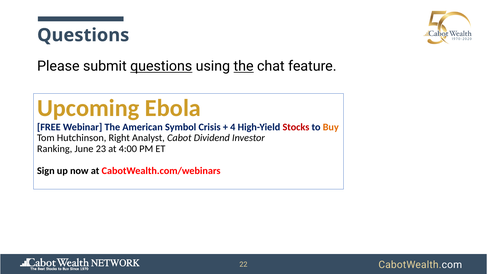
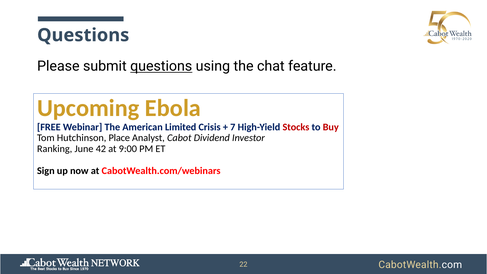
the underline: present -> none (244, 66)
Symbol: Symbol -> Limited (181, 127)
4: 4 -> 7 (233, 127)
Buy colour: orange -> red (331, 127)
Right: Right -> Place (119, 138)
23: 23 -> 42 (101, 149)
4:00: 4:00 -> 9:00 (128, 149)
